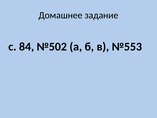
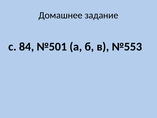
№502: №502 -> №501 (52, 47)
